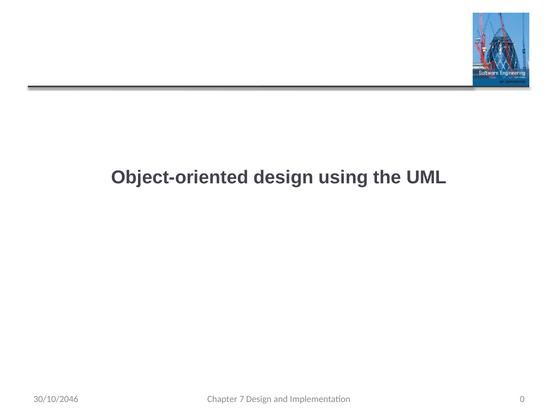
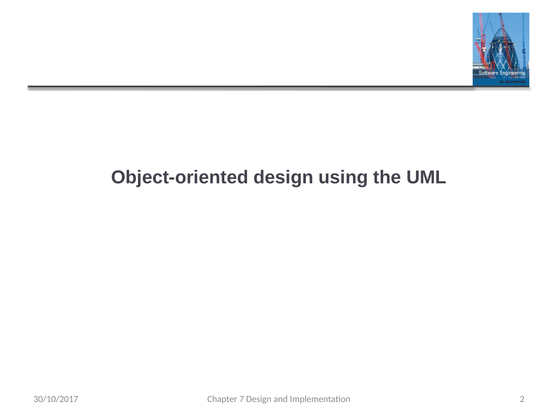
0: 0 -> 2 (522, 400)
30/10/2046: 30/10/2046 -> 30/10/2017 (56, 400)
